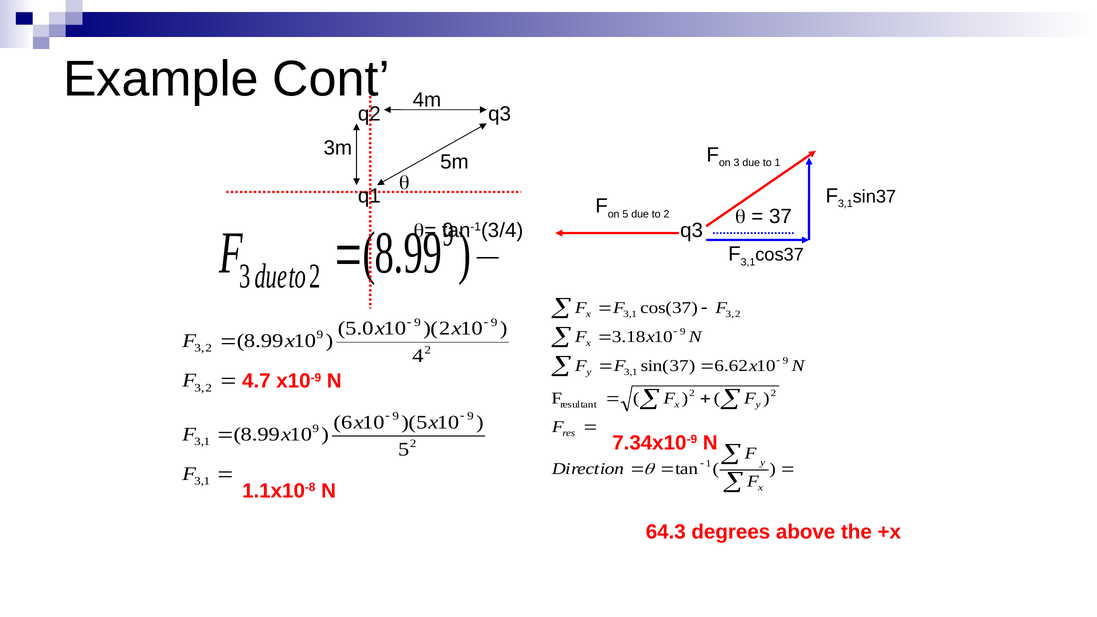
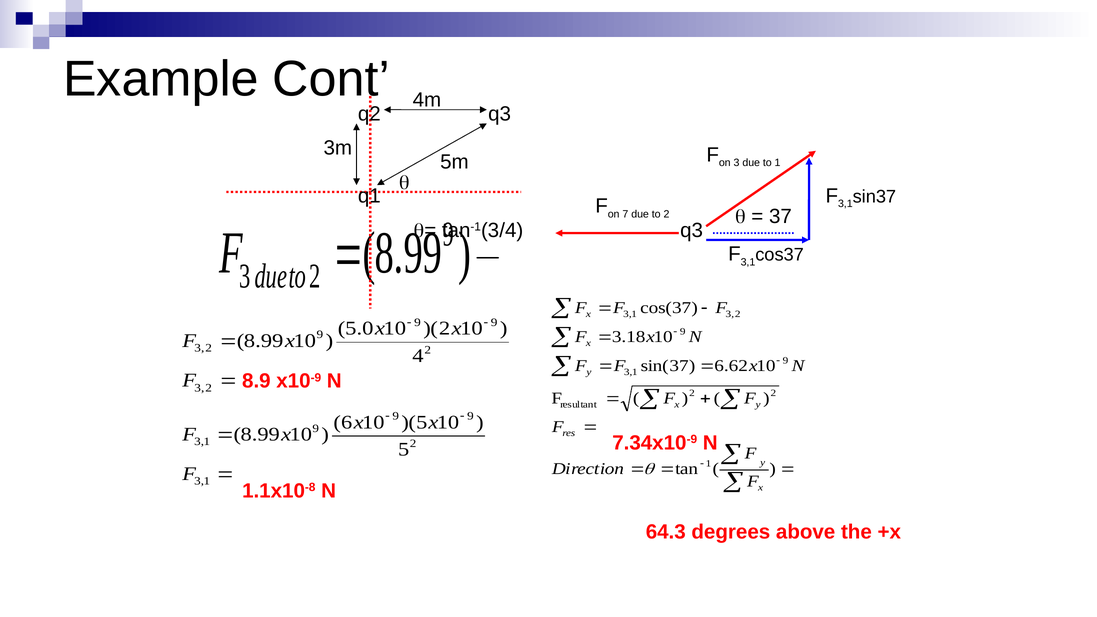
5: 5 -> 7 (625, 214)
4.7: 4.7 -> 8.9 (256, 381)
